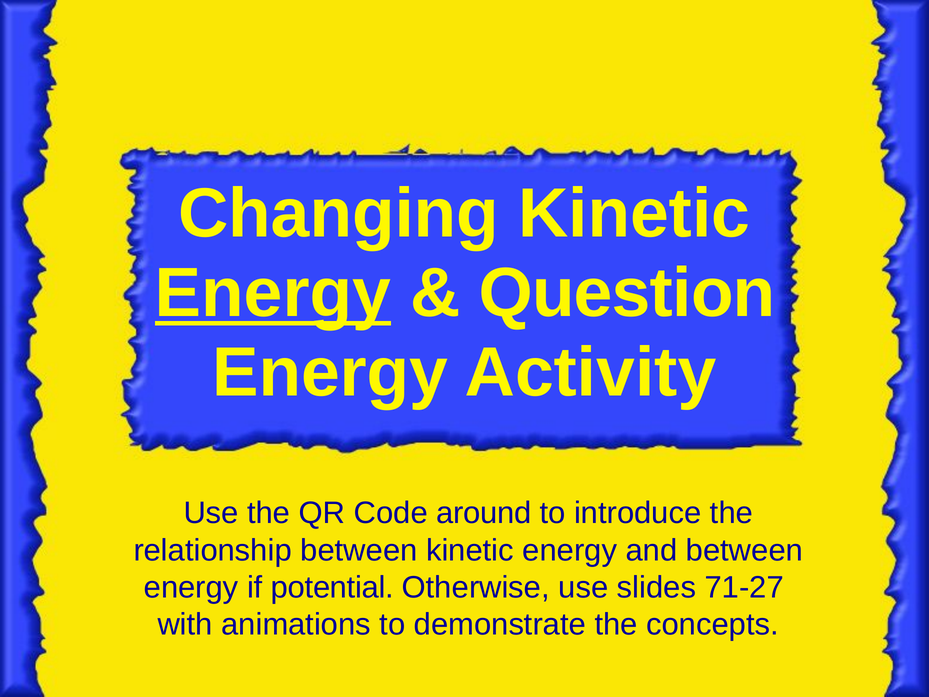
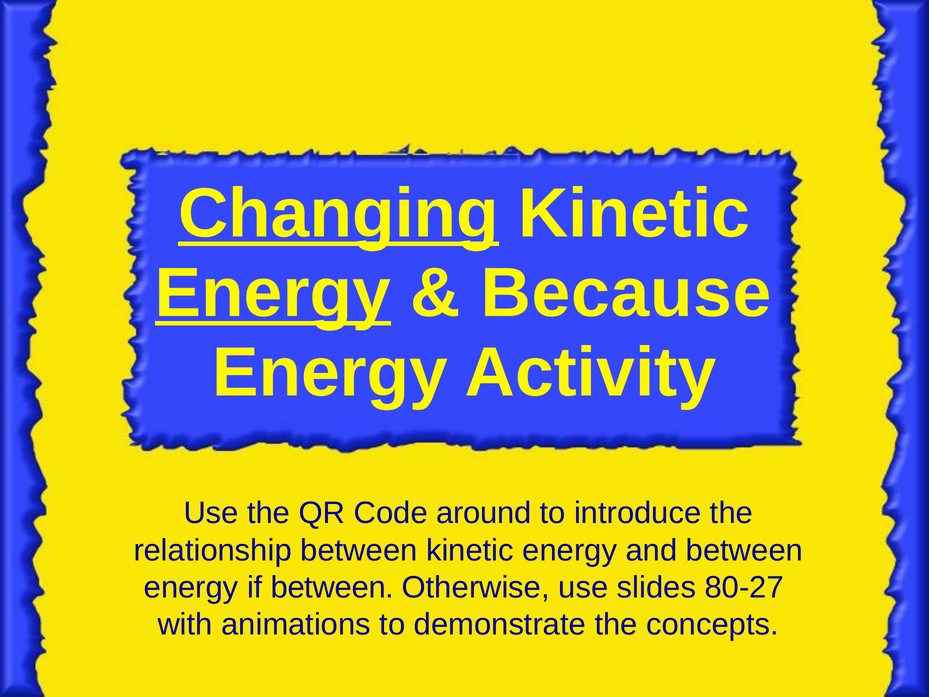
Changing underline: none -> present (338, 214)
Question: Question -> Because (626, 293)
if potential: potential -> between (332, 587)
71-27: 71-27 -> 80-27 (744, 587)
